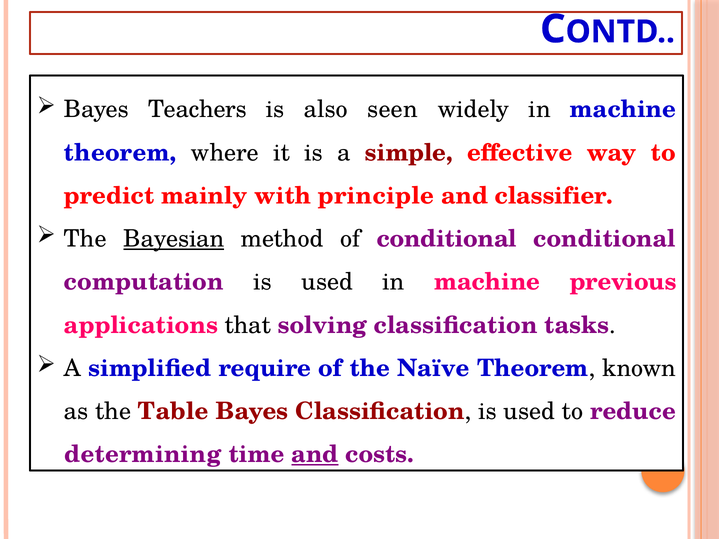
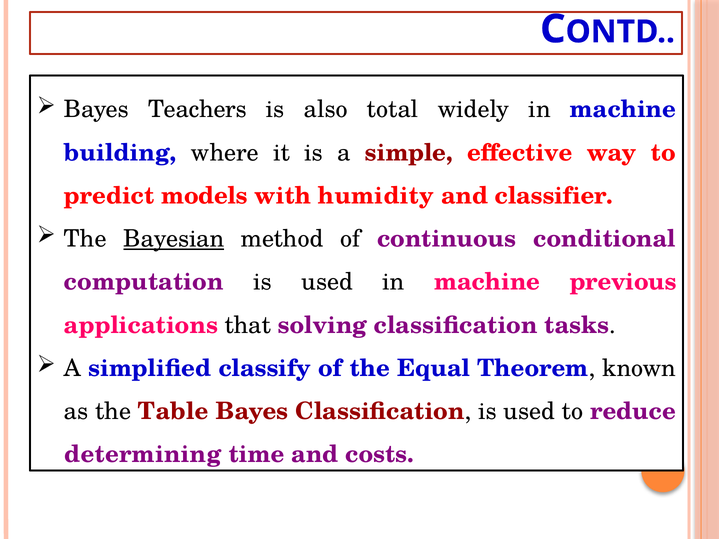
seen: seen -> total (393, 110)
theorem: theorem -> building (120, 153)
mainly: mainly -> models (205, 196)
principle: principle -> humidity (376, 196)
of conditional: conditional -> continuous (447, 239)
require: require -> classify (265, 368)
Naïve: Naïve -> Equal (434, 368)
and underline: present -> none (315, 455)
